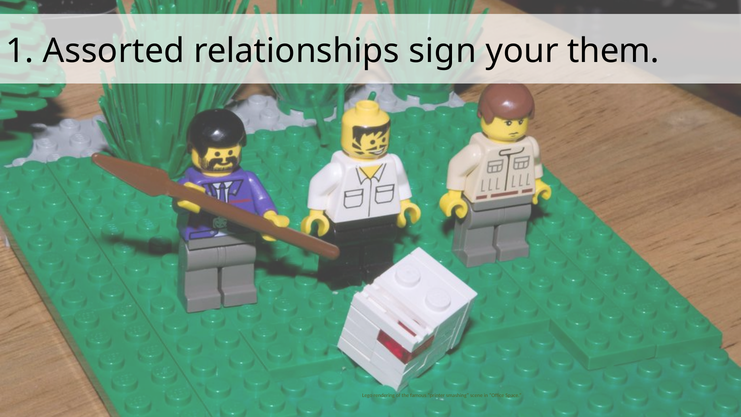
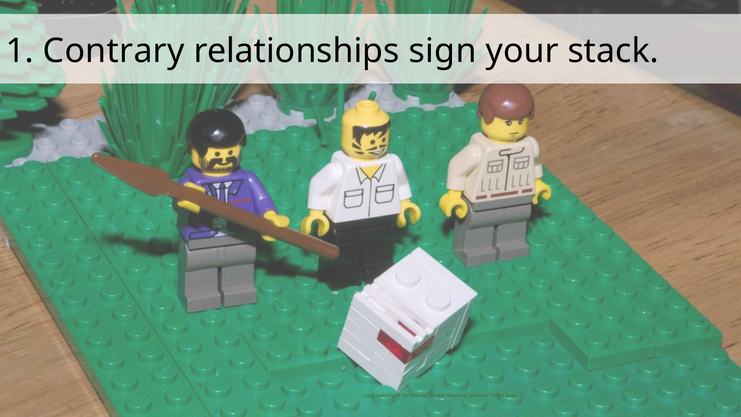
Assorted: Assorted -> Contrary (114, 51)
them: them -> stack (613, 51)
